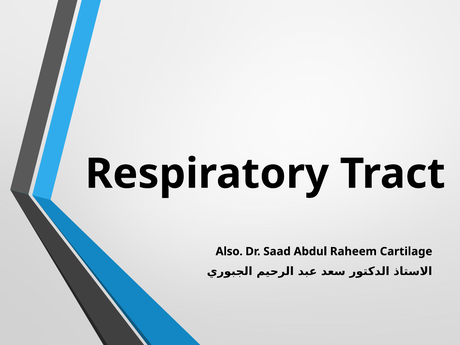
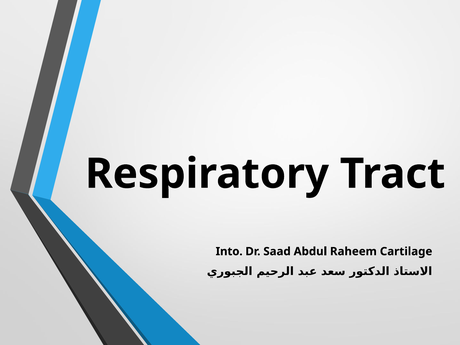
Also: Also -> Into (229, 251)
